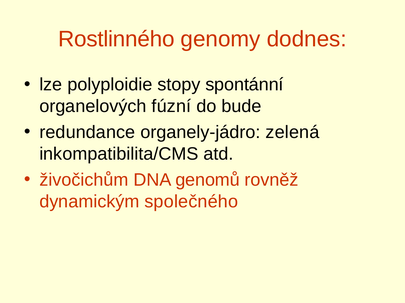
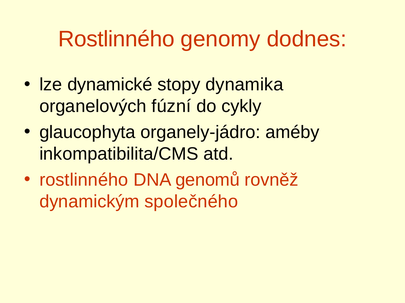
polyploidie: polyploidie -> dynamické (110, 85)
spontánní: spontánní -> dynamika (244, 85)
bude: bude -> cykly (242, 107)
redundance: redundance -> glaucophyta (87, 133)
zelená: zelená -> améby (293, 133)
živočichům: živočichům -> rostlinného (84, 180)
